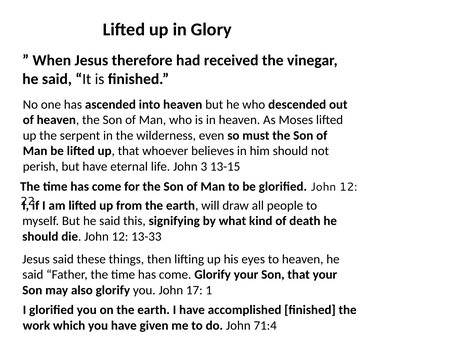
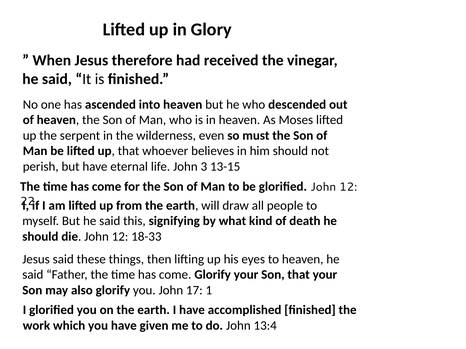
13-33: 13-33 -> 18-33 (146, 237)
71:4: 71:4 -> 13:4 (265, 326)
